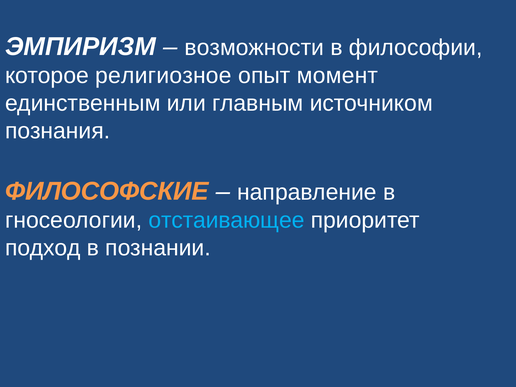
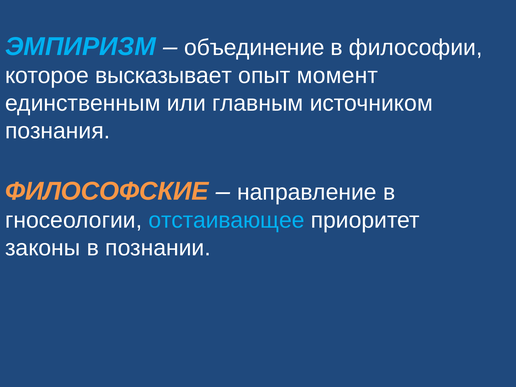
ЭМПИРИЗМ colour: white -> light blue (80, 47)
возможности: возможности -> объединение (254, 48)
религиозное: религиозное -> высказывает (164, 76)
подход: подход -> законы (43, 248)
